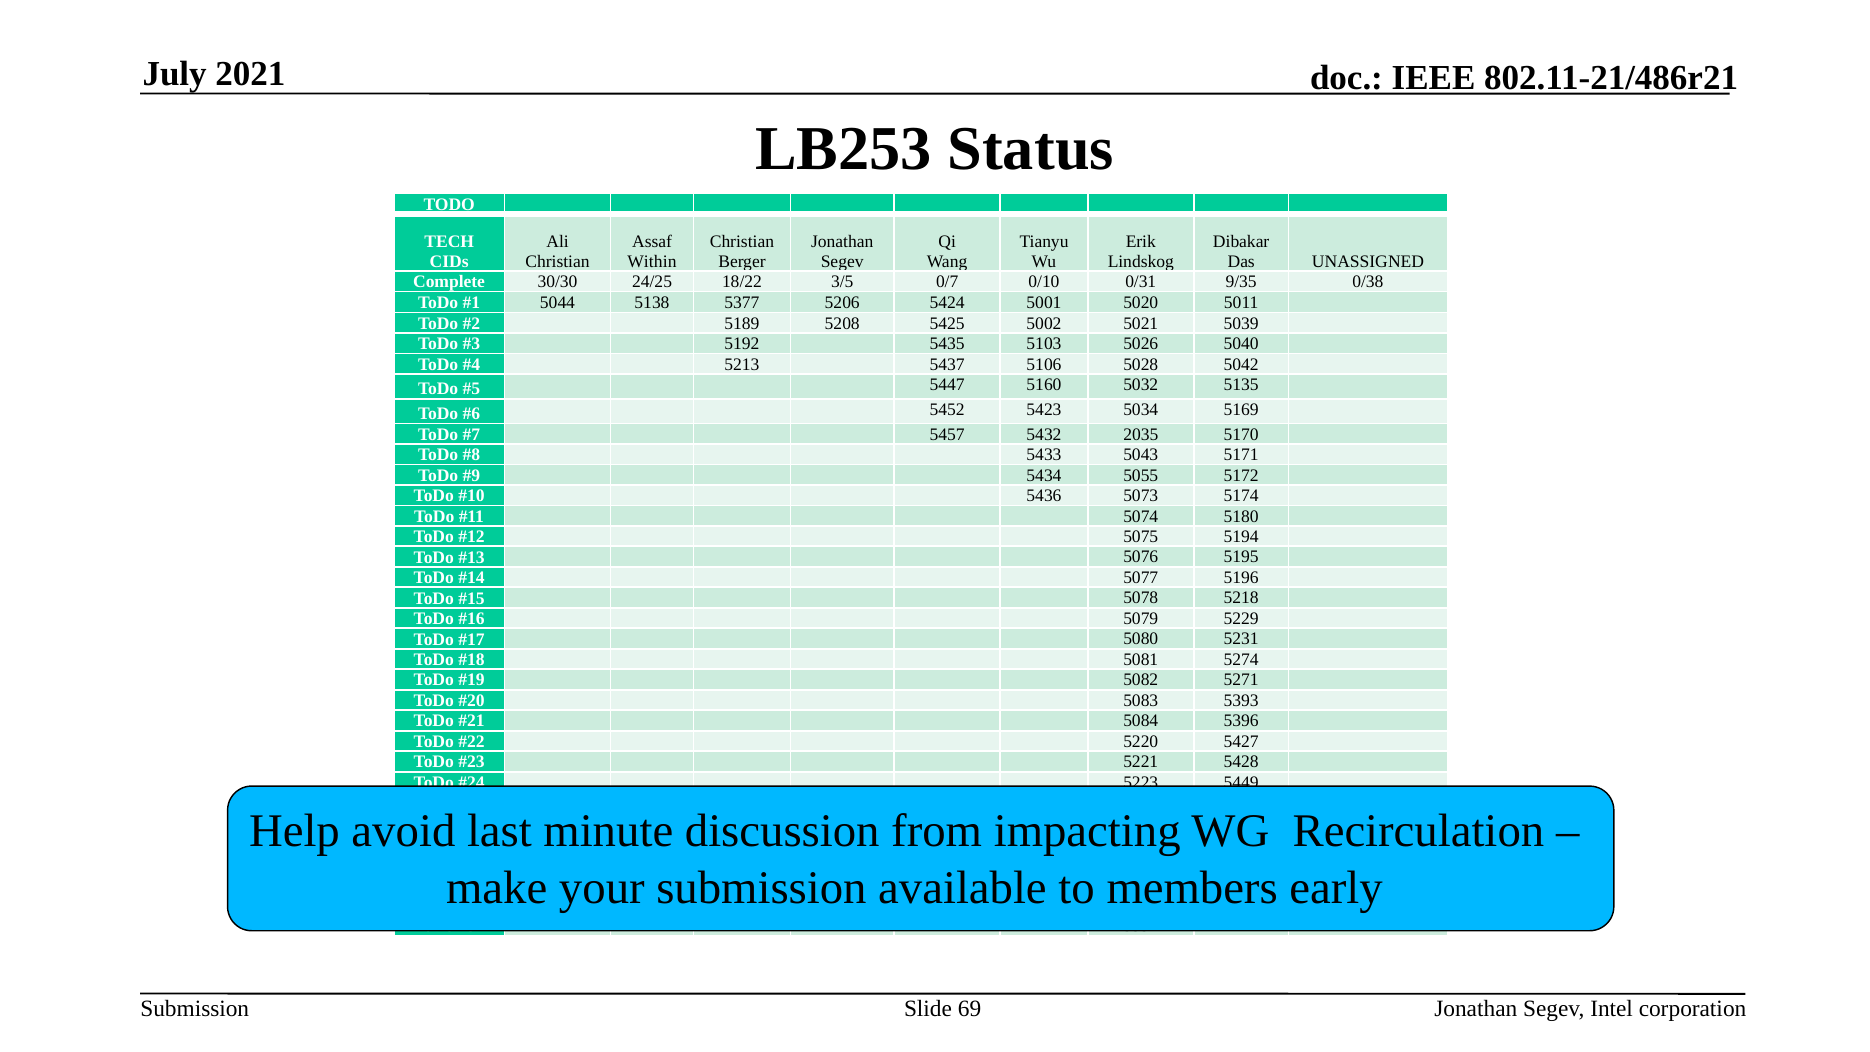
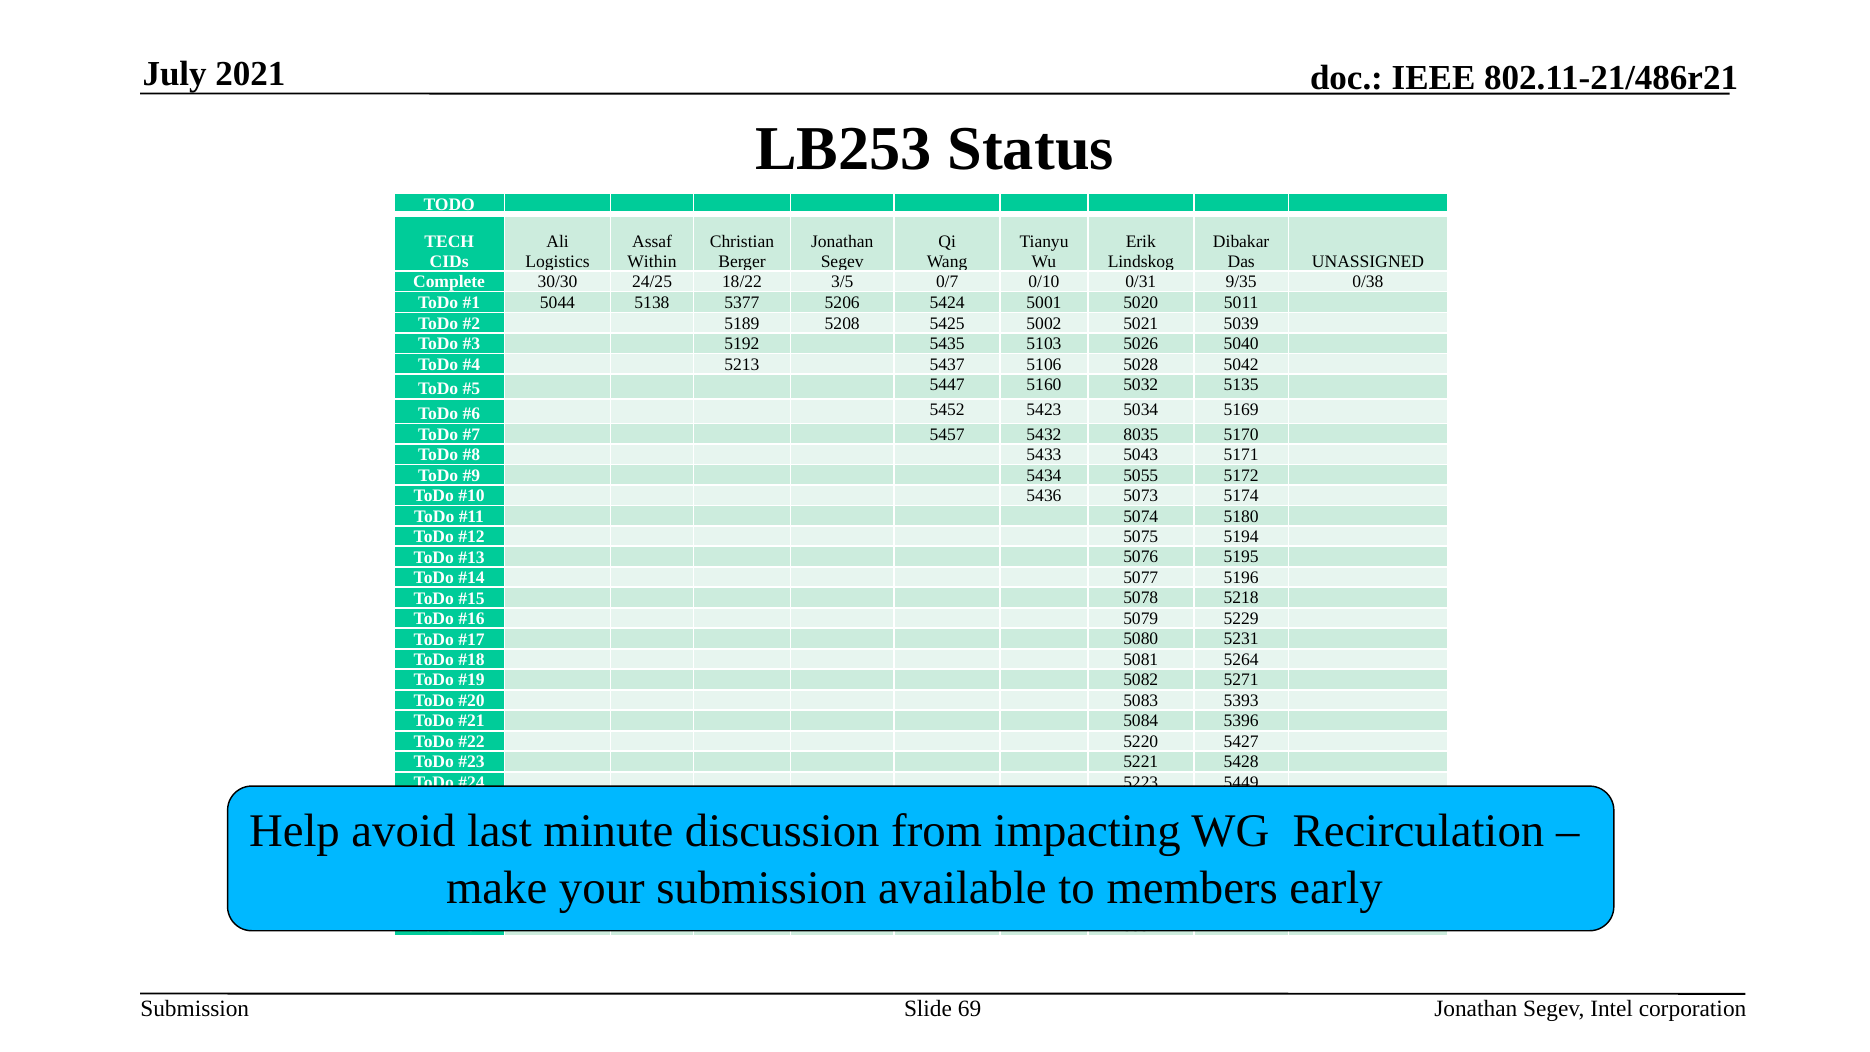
Christian: Christian -> Logistics (558, 261)
2035: 2035 -> 8035 (1141, 434)
5274: 5274 -> 5264 (1241, 660)
